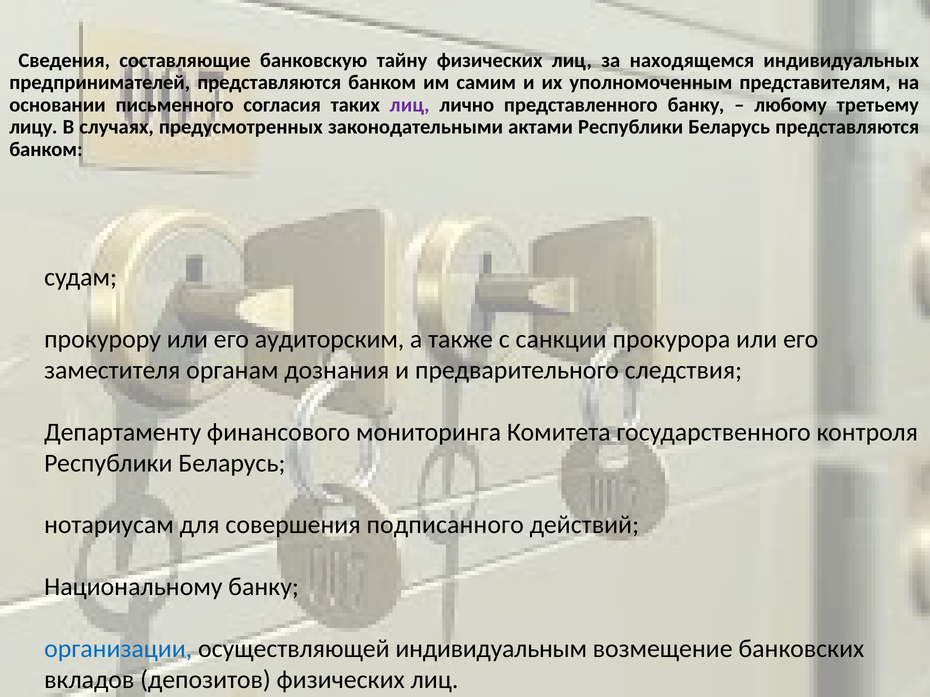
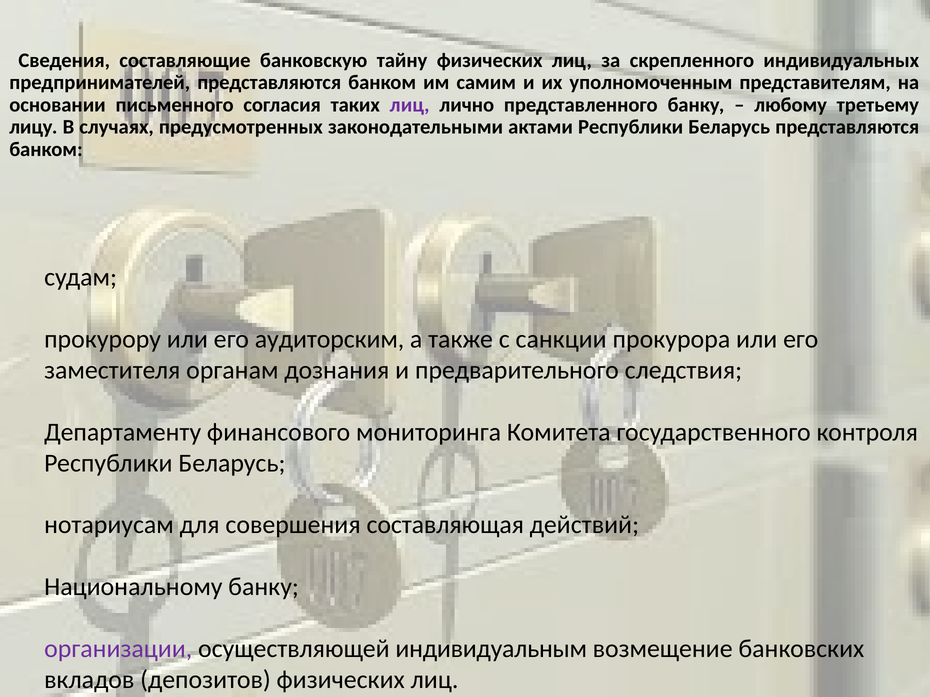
находящемся: находящемся -> скрепленного (692, 60)
подписанного: подписанного -> составляющая (445, 525)
организации colour: blue -> purple (118, 649)
